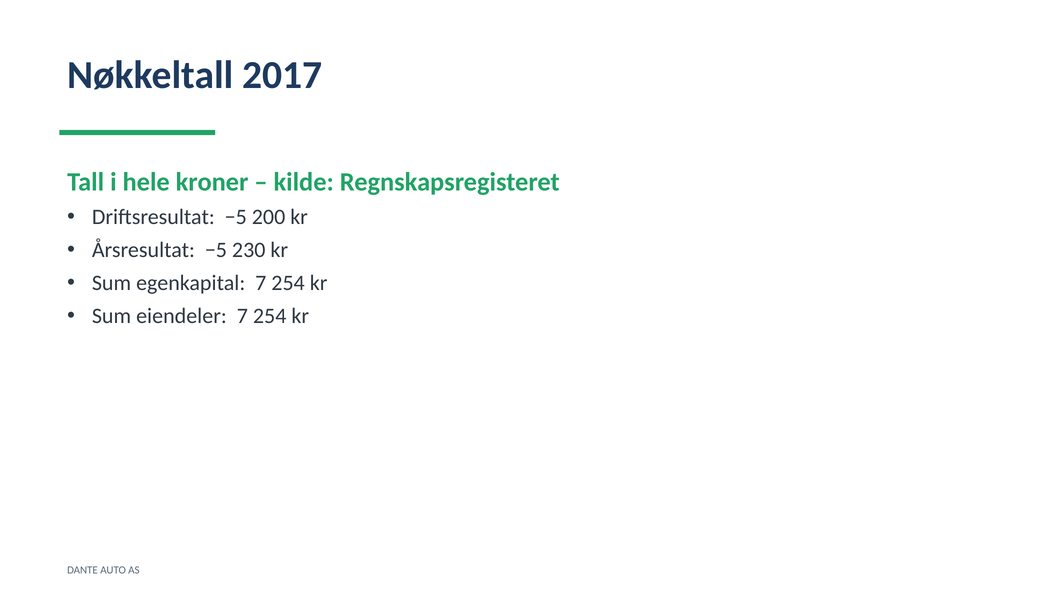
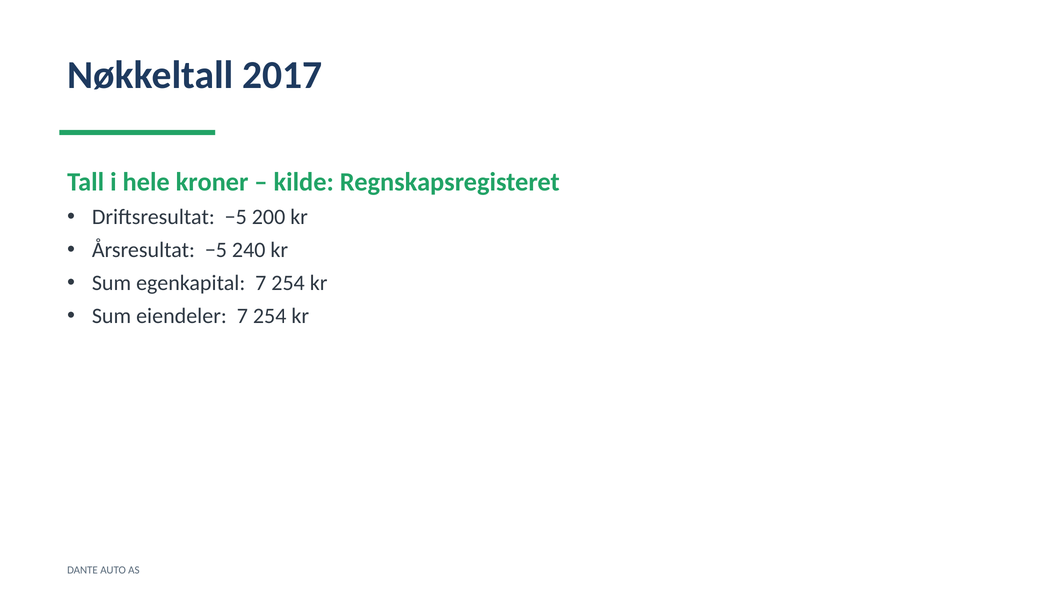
230: 230 -> 240 (249, 250)
